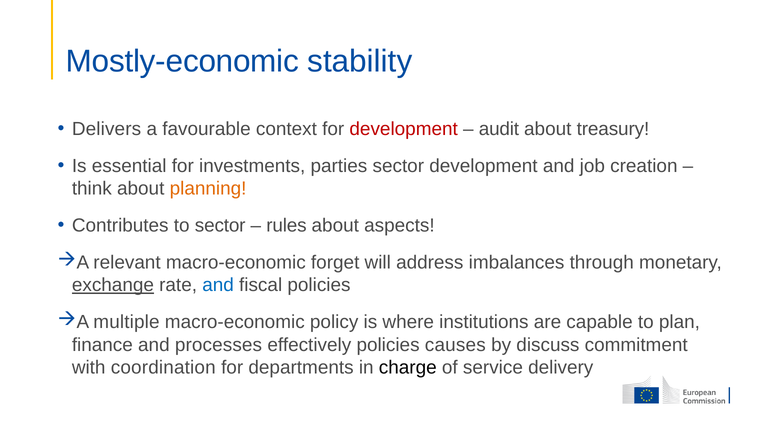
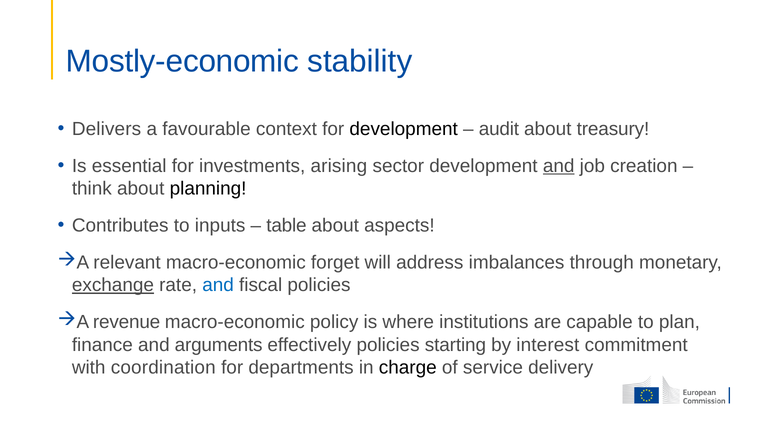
development colour: red -> black (404, 129)
parties: parties -> arising (339, 166)
and underline: none -> present (559, 166)
planning colour: orange -> black (208, 188)
to sector: sector -> inputs (220, 225)
rules: rules -> table (286, 225)
multiple: multiple -> revenue (127, 322)
processes: processes -> arguments (219, 345)
causes: causes -> starting (455, 345)
discuss: discuss -> interest (548, 345)
